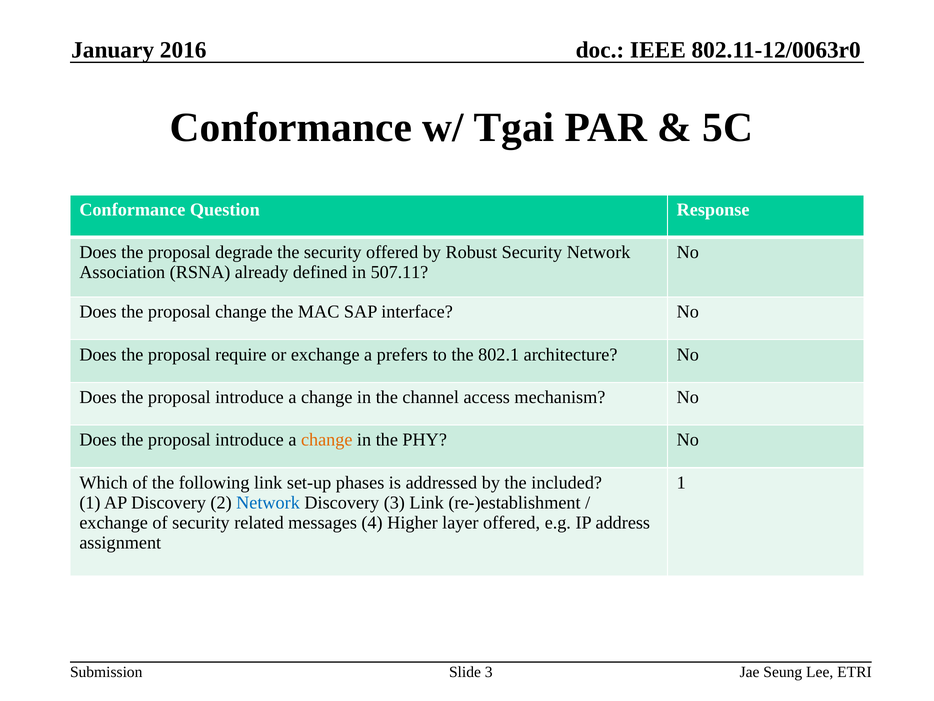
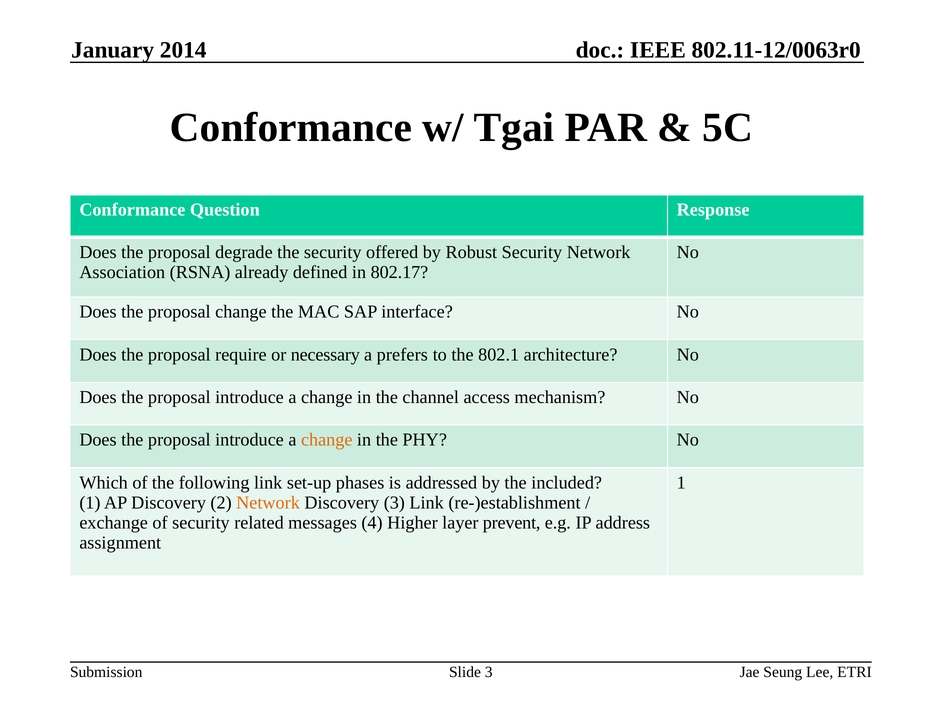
2016: 2016 -> 2014 (183, 50)
507.11: 507.11 -> 802.17 (399, 272)
or exchange: exchange -> necessary (325, 354)
Network colour: blue -> orange (268, 502)
layer offered: offered -> prevent (512, 522)
